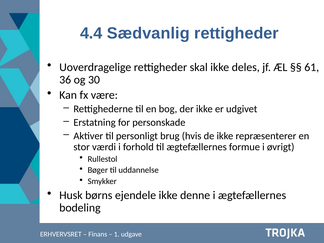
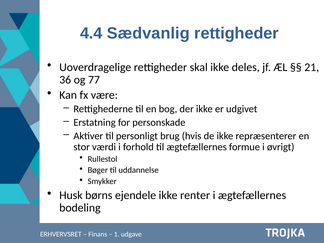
61: 61 -> 21 (312, 67)
30: 30 -> 77 (94, 80)
denne: denne -> renter (195, 195)
